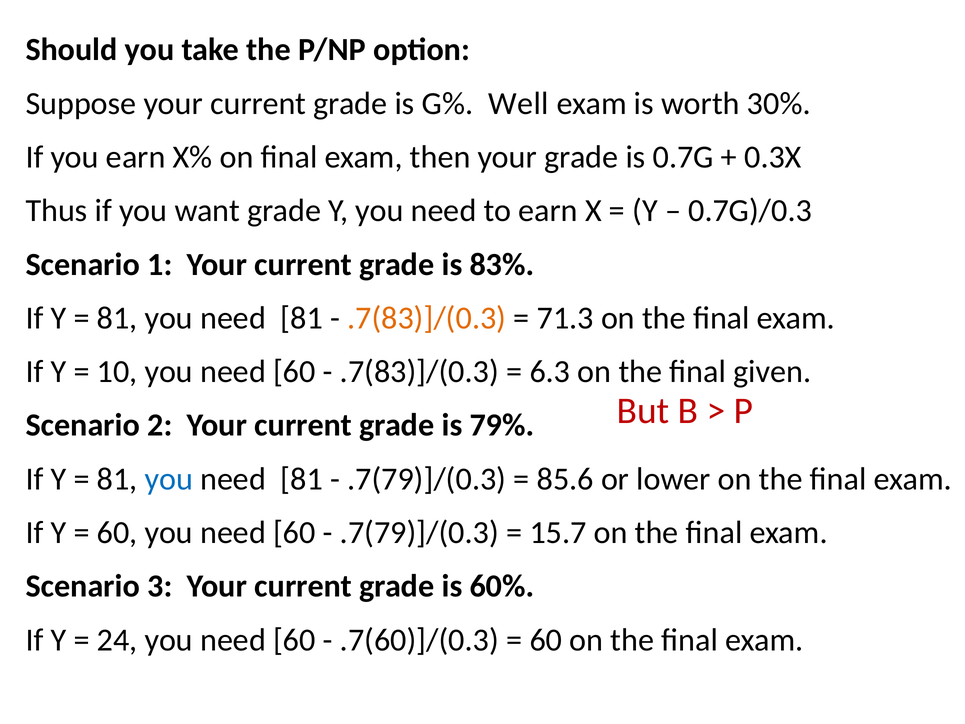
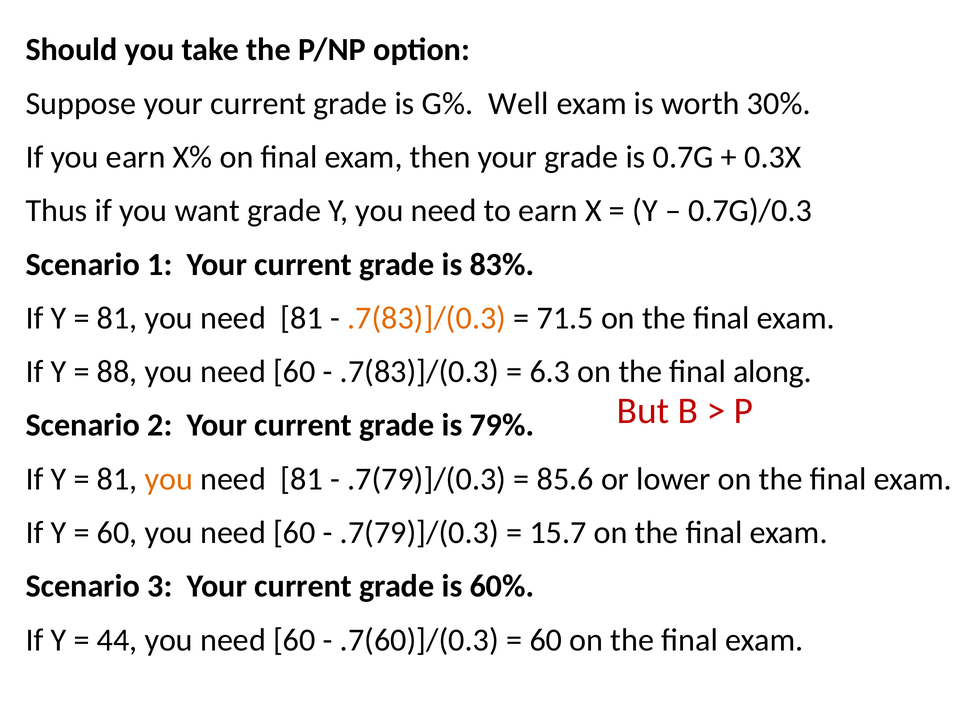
71.3: 71.3 -> 71.5 (565, 318)
10: 10 -> 88 (117, 372)
given: given -> along (772, 372)
you colour: blue -> orange (169, 479)
24: 24 -> 44 (117, 640)
